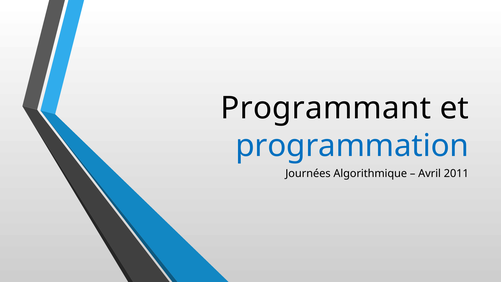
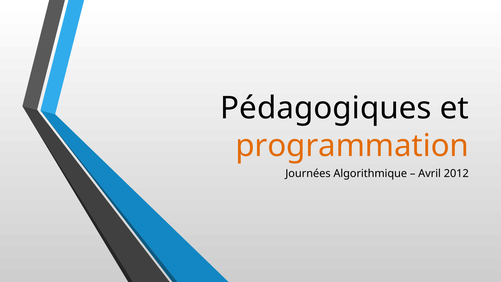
Programmant: Programmant -> Pédagogiques (326, 108)
programmation colour: blue -> orange (352, 146)
2011: 2011 -> 2012 (456, 173)
